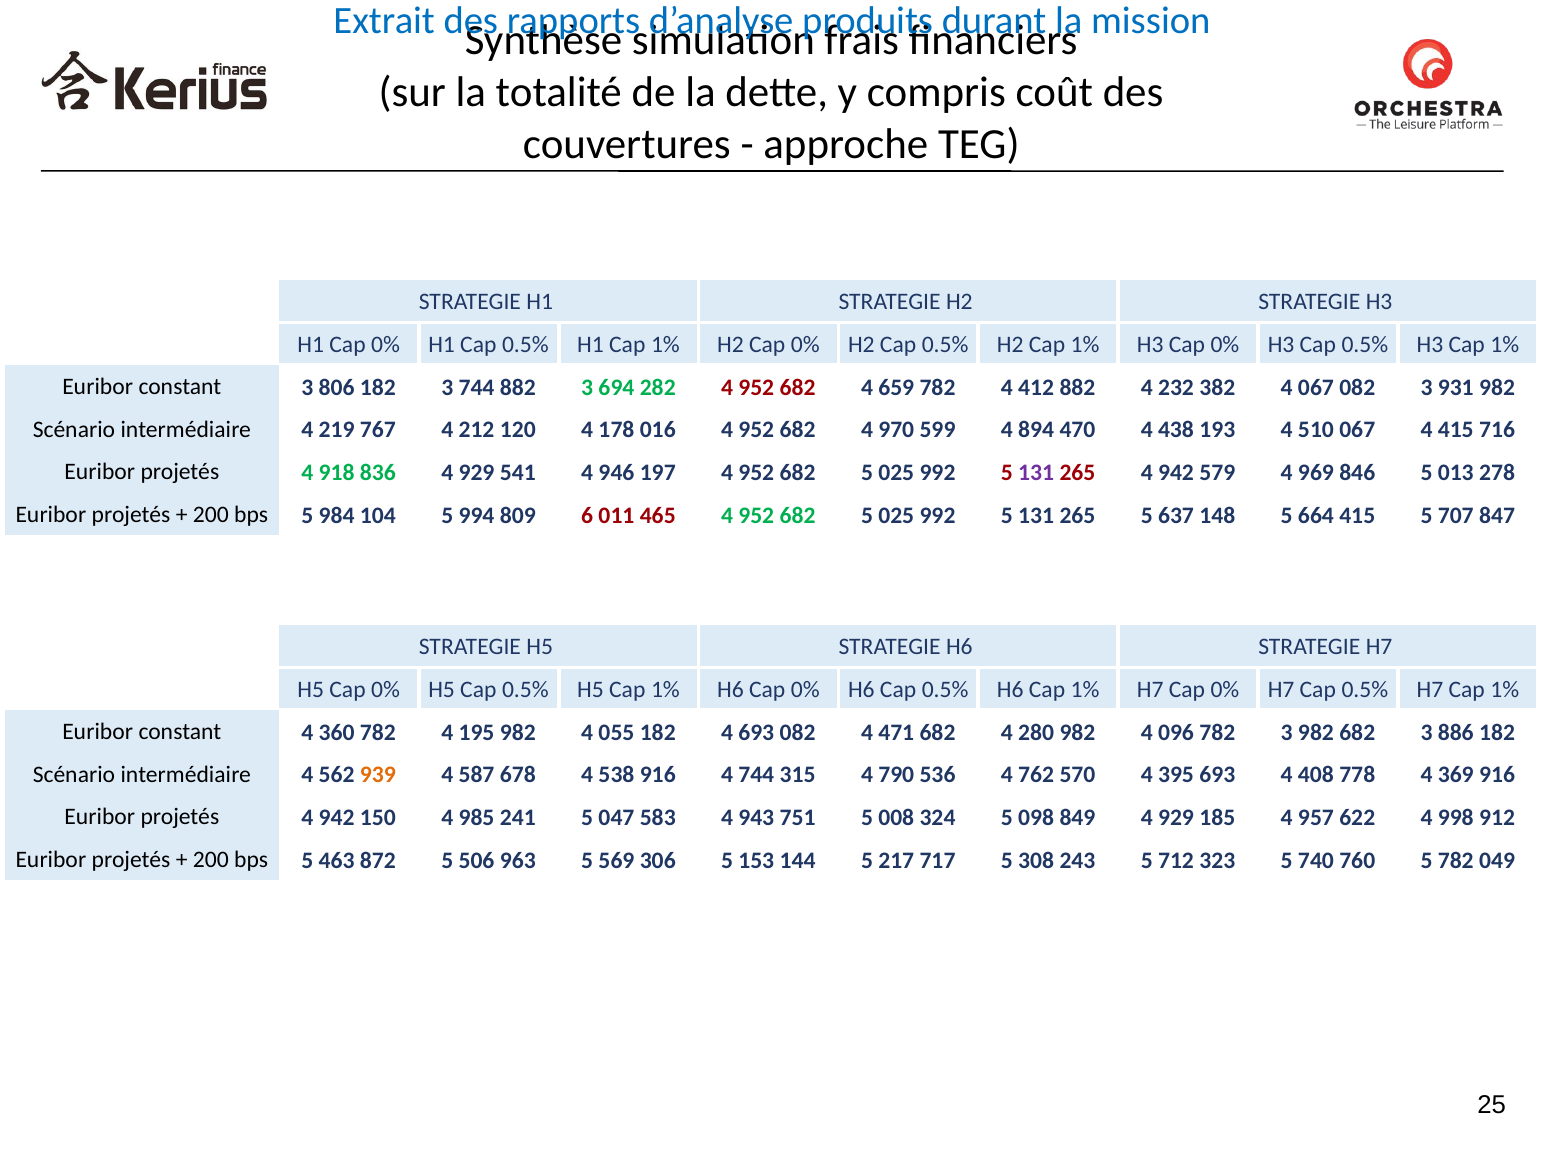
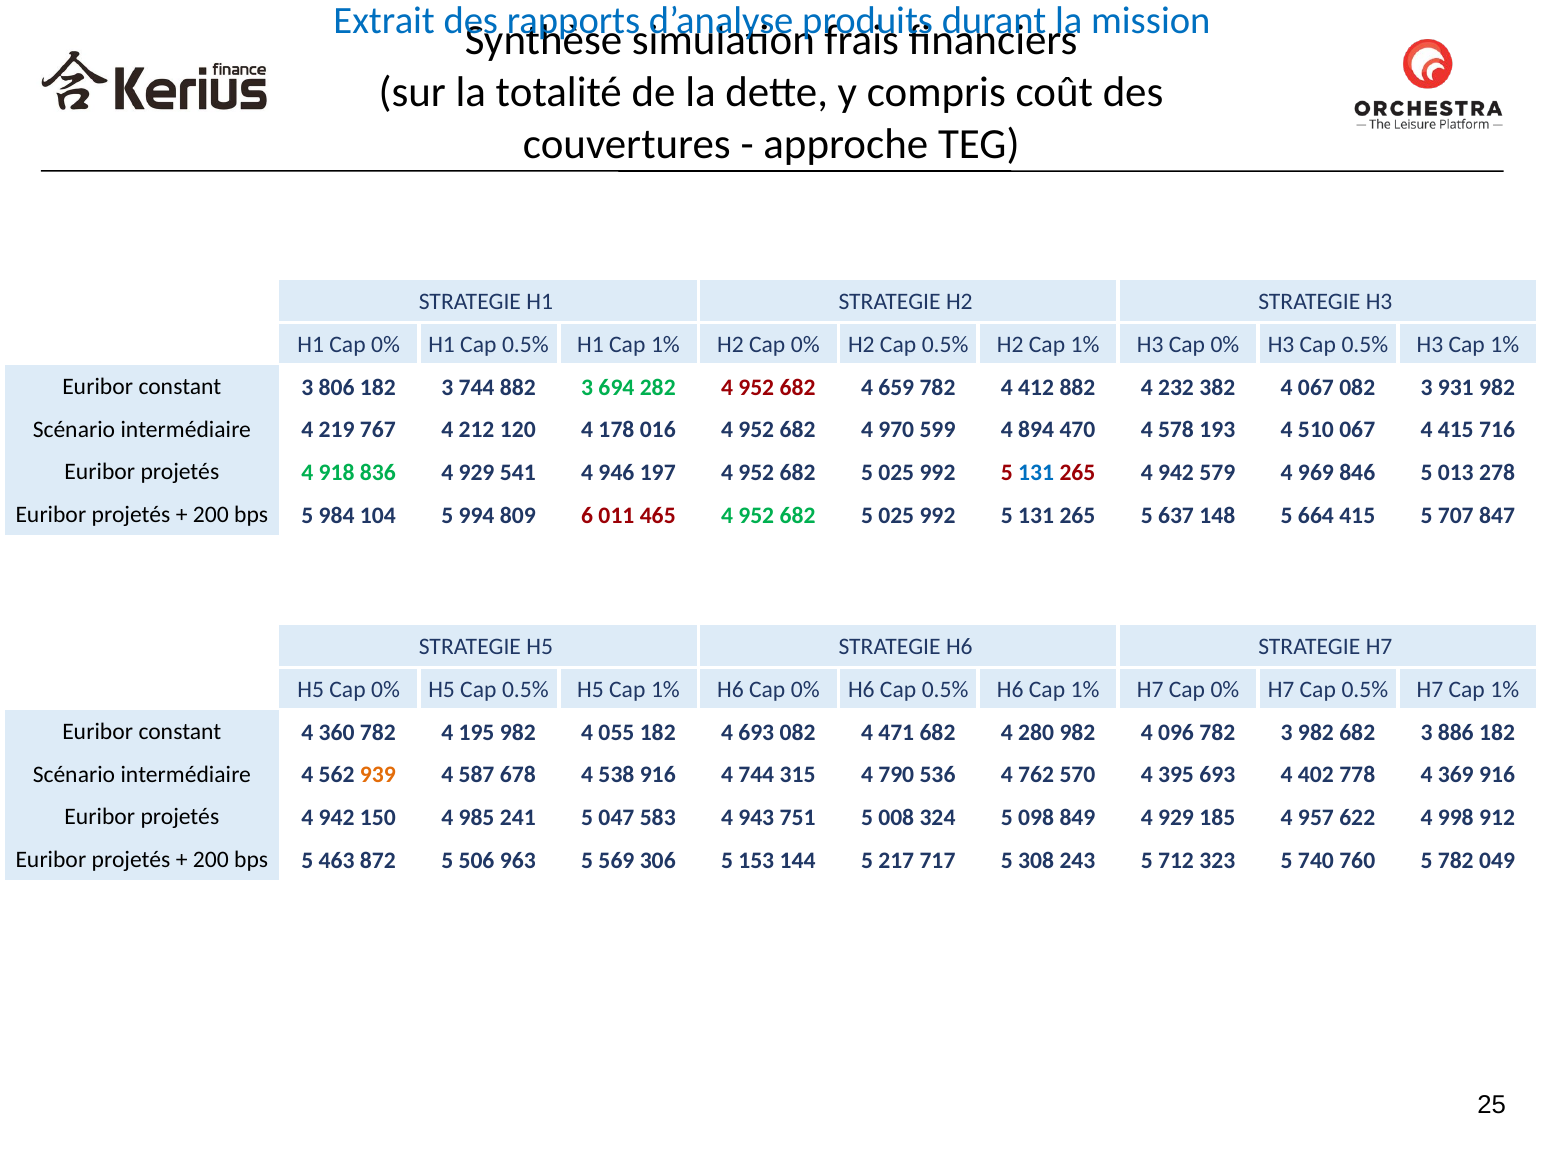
438: 438 -> 578 (1176, 430)
131 colour: purple -> blue (1036, 473)
408: 408 -> 402 (1316, 775)
